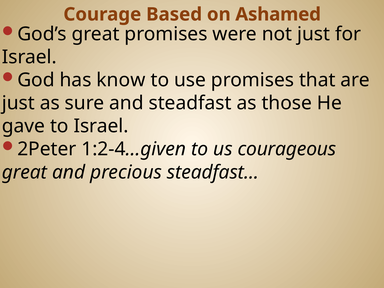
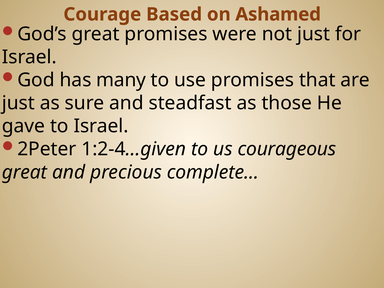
know: know -> many (121, 80)
steadfast…: steadfast… -> complete… (213, 172)
